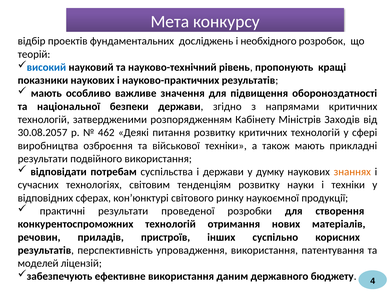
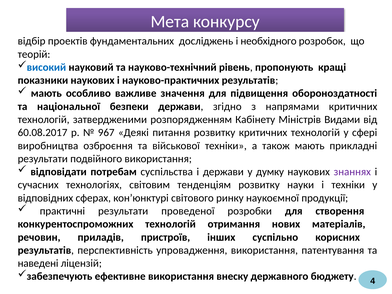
Заходів: Заходів -> Видами (342, 120)
30.08.2057: 30.08.2057 -> 60.08.2017 (43, 133)
462: 462 -> 967 (106, 133)
знаннях colour: orange -> purple (352, 172)
моделей: моделей -> наведені (38, 263)
даним: даним -> внеску (232, 276)
